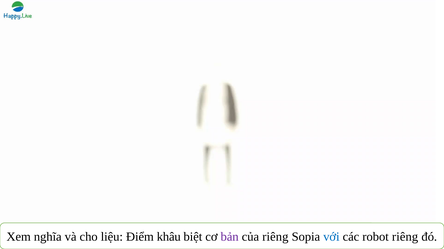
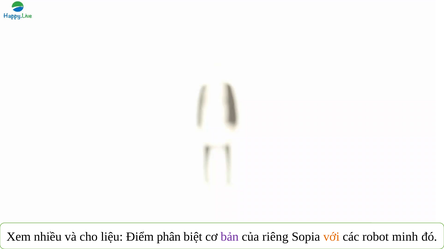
nghĩa: nghĩa -> nhiều (48, 238)
khâu: khâu -> phân (169, 238)
với colour: blue -> orange (331, 238)
robot riêng: riêng -> minh (405, 238)
